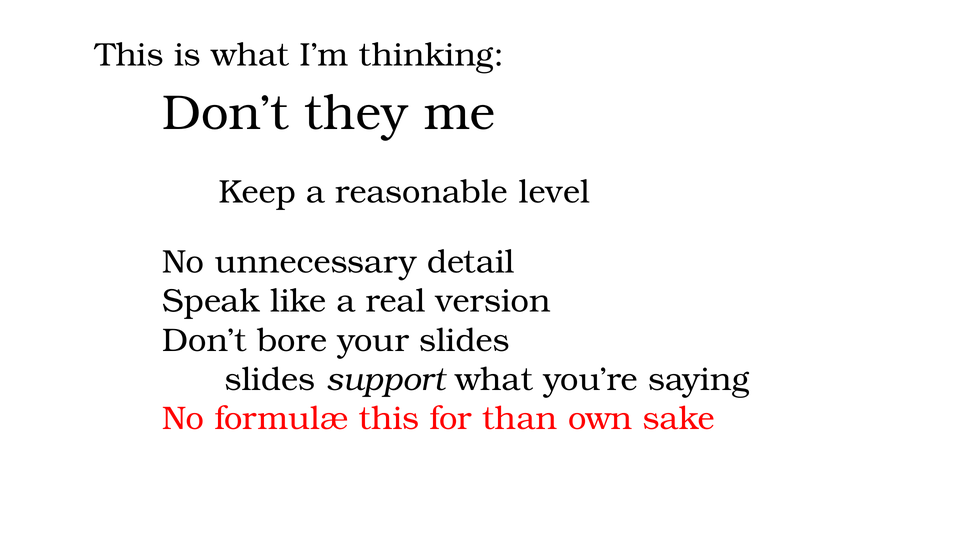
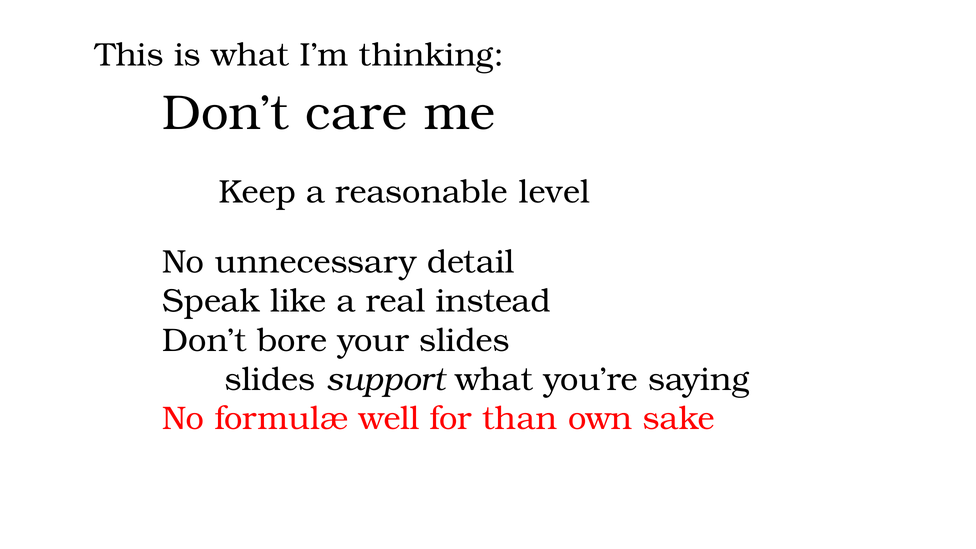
they: they -> care (356, 113)
version: version -> instead (493, 301)
formulæ this: this -> well (389, 418)
